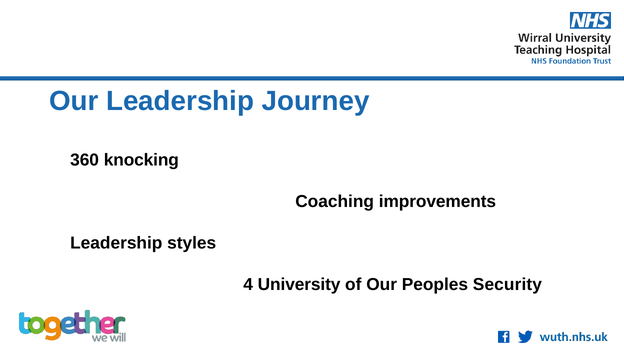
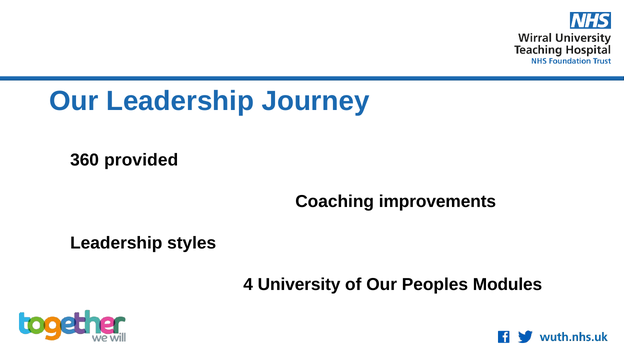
knocking: knocking -> provided (141, 160)
Security: Security -> Modules (508, 285)
